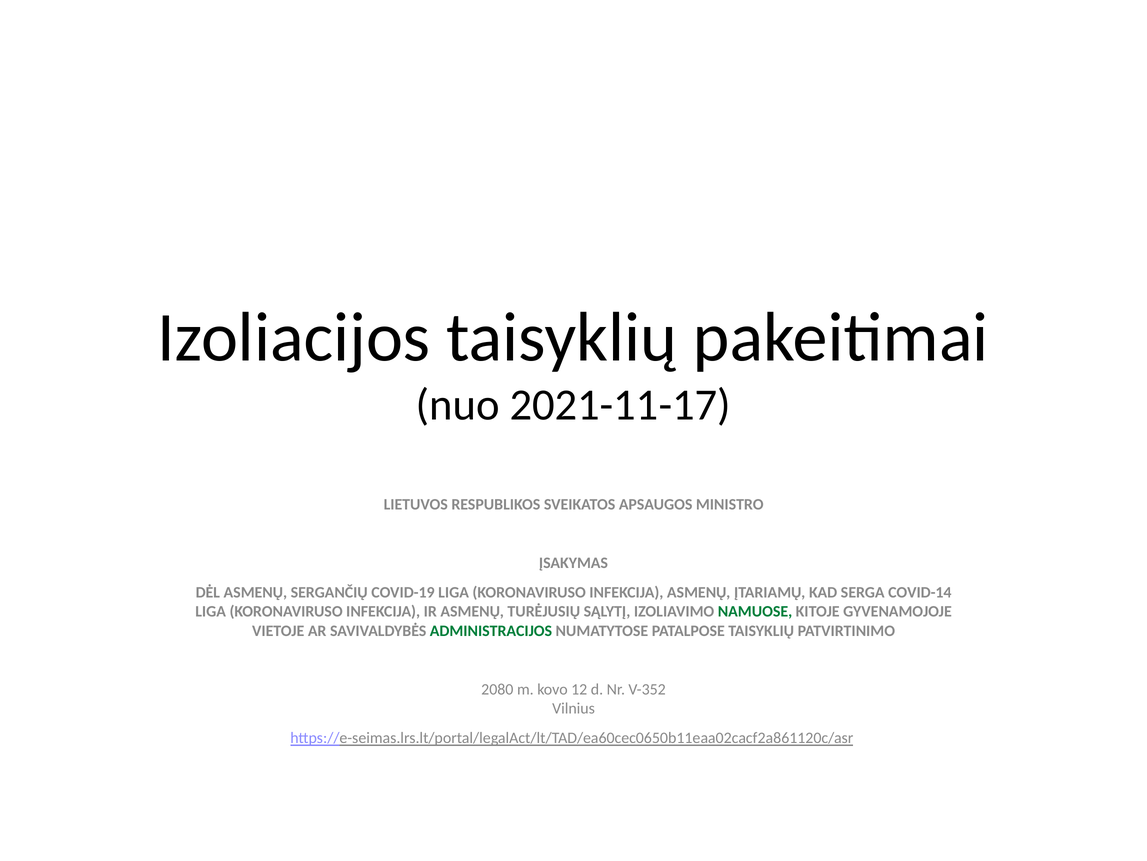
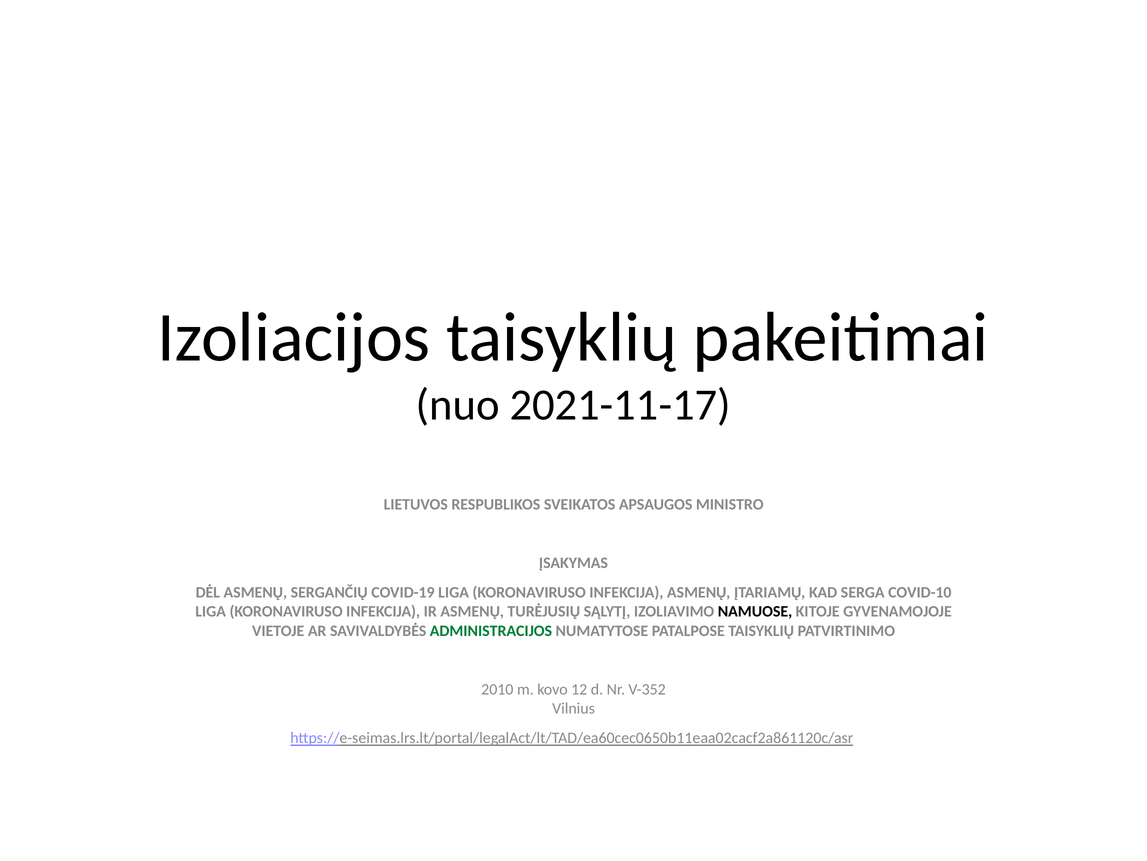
COVID-14: COVID-14 -> COVID-10 (920, 592)
NAMUOSE colour: green -> black (755, 611)
2080: 2080 -> 2010 (497, 689)
